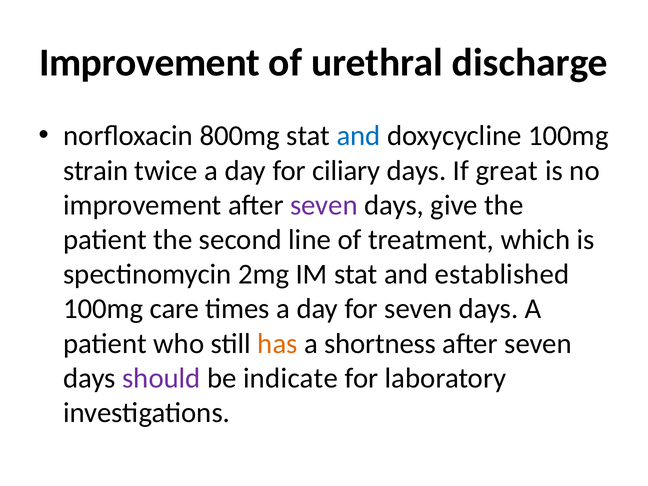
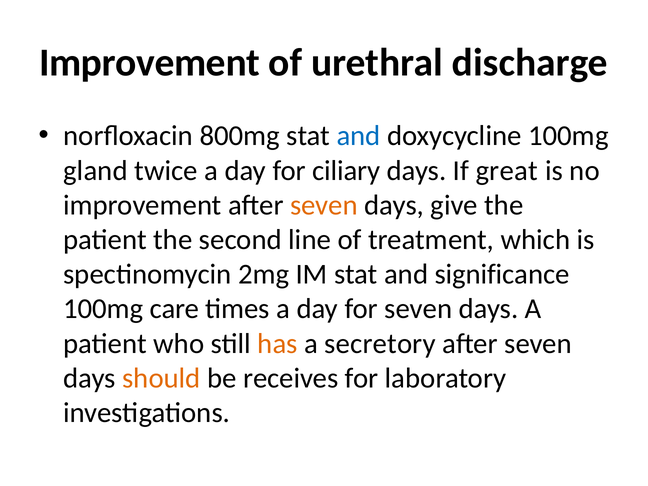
strain: strain -> gland (95, 171)
seven colour: purple -> orange (324, 205)
established: established -> significance (502, 274)
shortness: shortness -> secretory (380, 344)
should colour: purple -> orange (161, 378)
indicate: indicate -> receives (291, 378)
